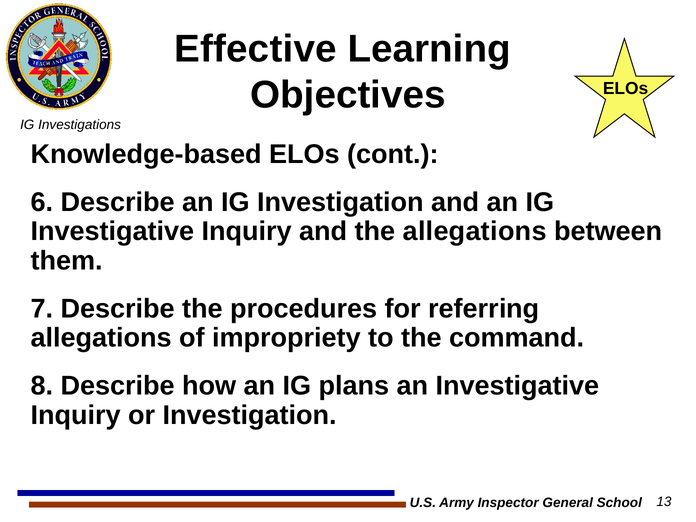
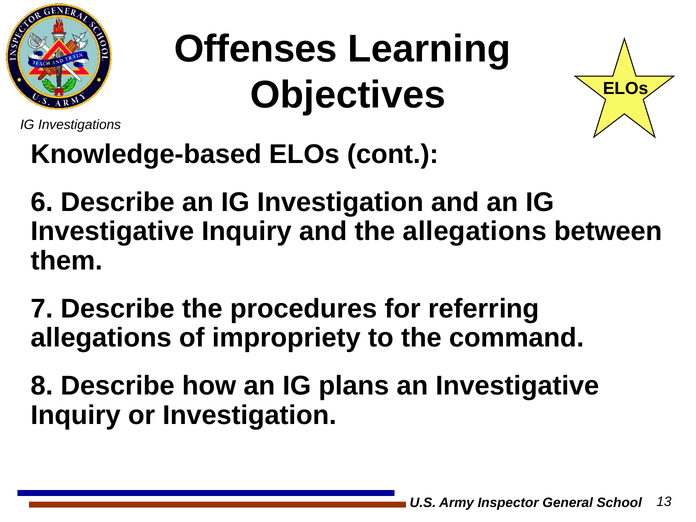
Effective: Effective -> Offenses (256, 49)
